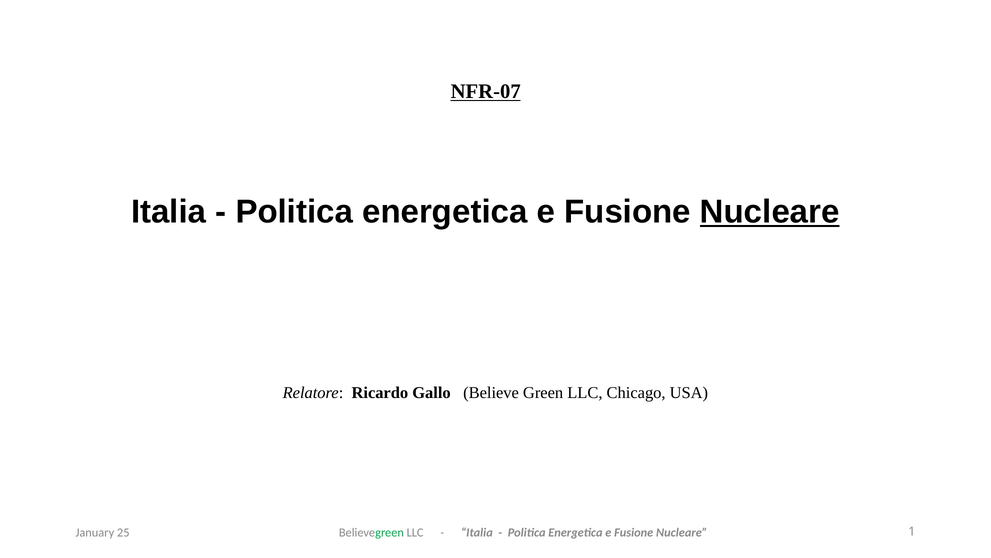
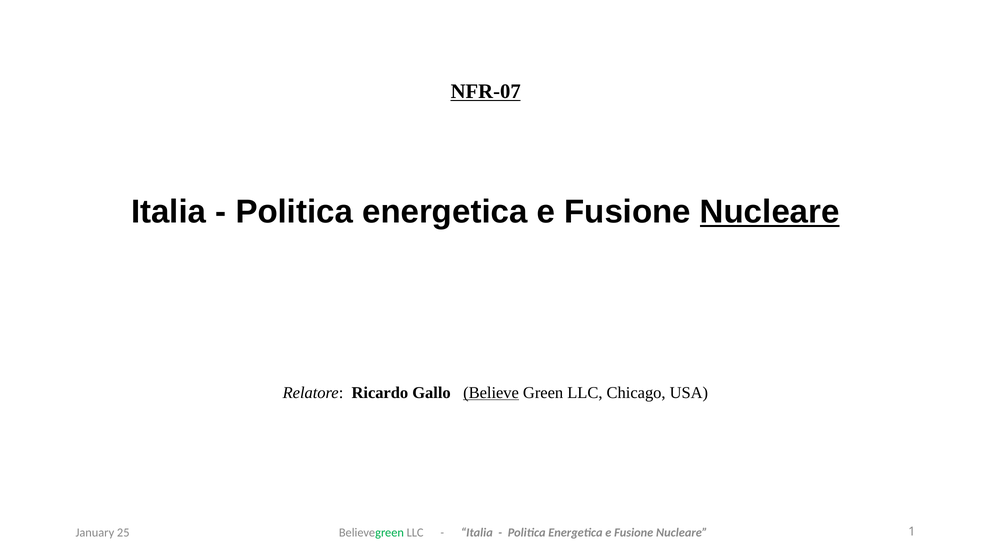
Believe underline: none -> present (491, 392)
